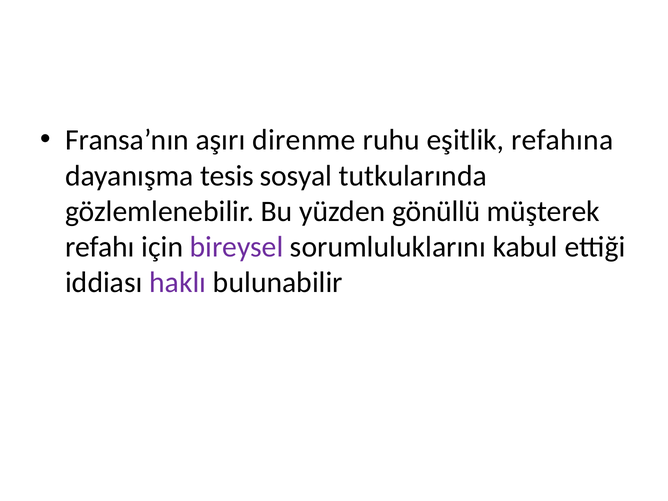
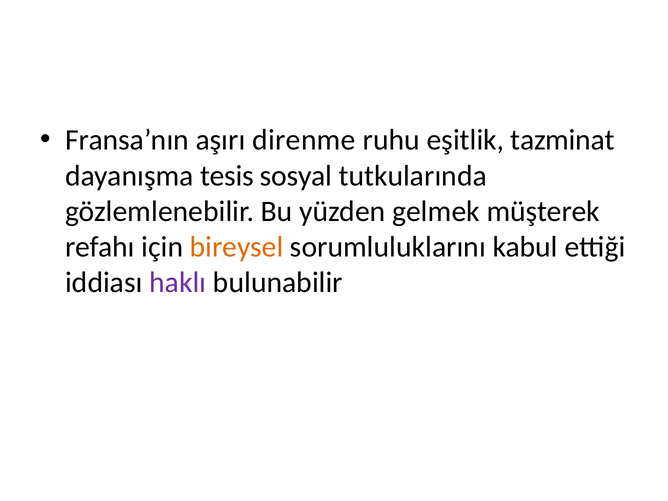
refahına: refahına -> tazminat (562, 140)
gönüllü: gönüllü -> gelmek (436, 211)
bireysel colour: purple -> orange (237, 247)
